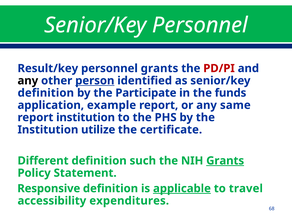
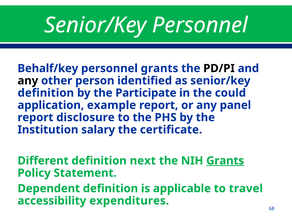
Result/key: Result/key -> Behalf/key (48, 68)
PD/PI colour: red -> black (219, 68)
person underline: present -> none (95, 81)
funds: funds -> could (230, 93)
same: same -> panel (235, 105)
report institution: institution -> disclosure (85, 117)
utilize: utilize -> salary (98, 130)
such: such -> next (143, 161)
Responsive: Responsive -> Dependent (49, 188)
applicable underline: present -> none (182, 188)
